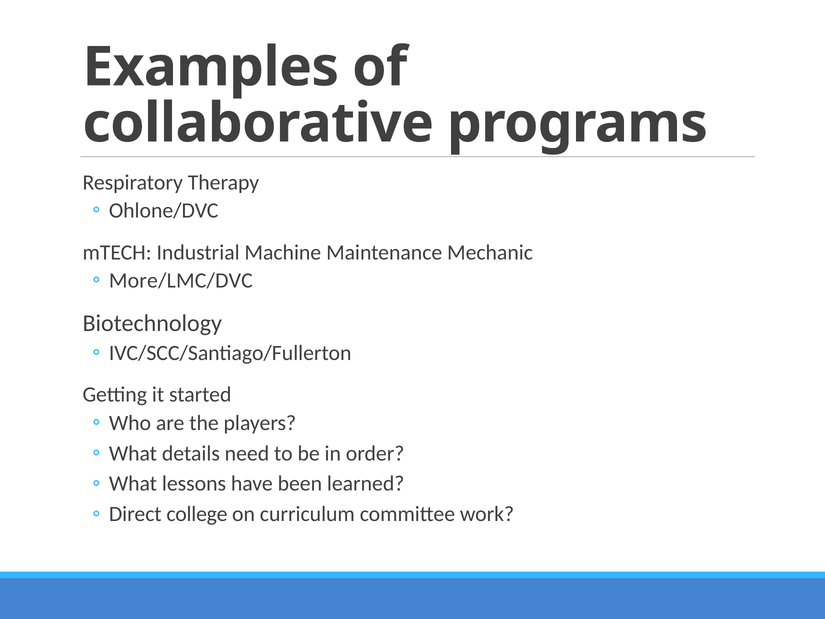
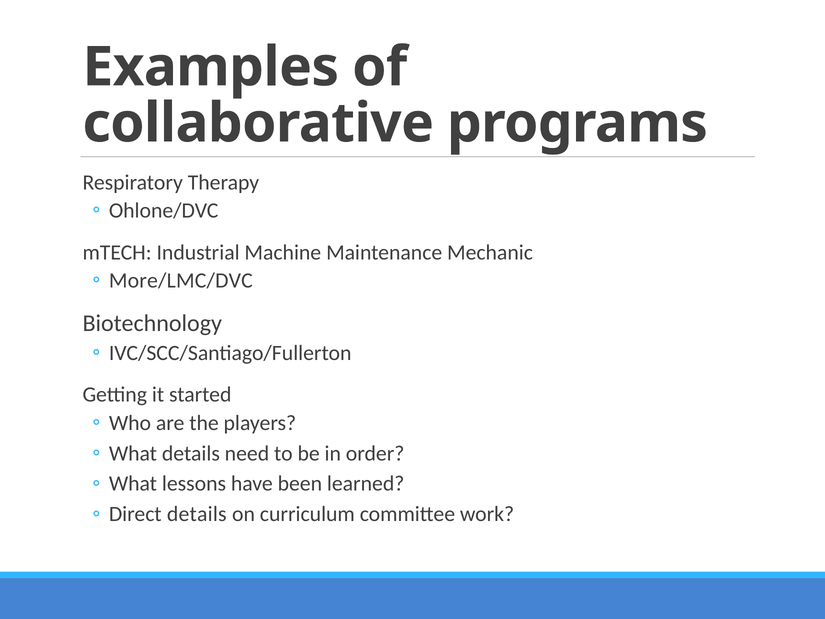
Direct college: college -> details (197, 514)
